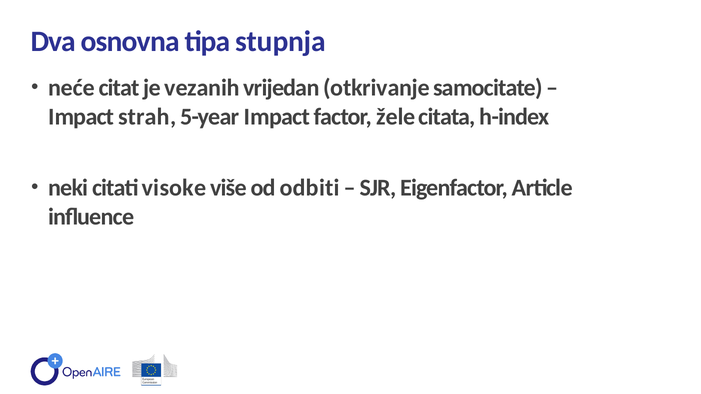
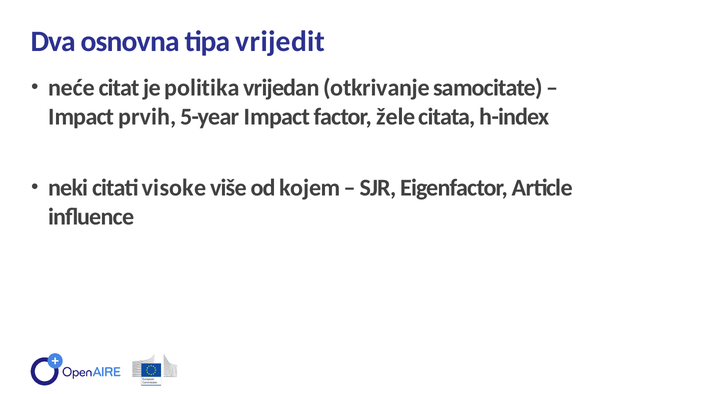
stupnja: stupnja -> vrijedit (280, 41)
vezanih: vezanih -> politika (202, 88)
strah: strah -> prvih (147, 117)
odbiti: odbiti -> kojem (310, 188)
